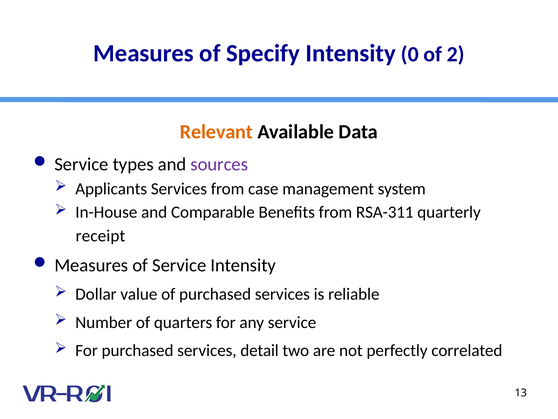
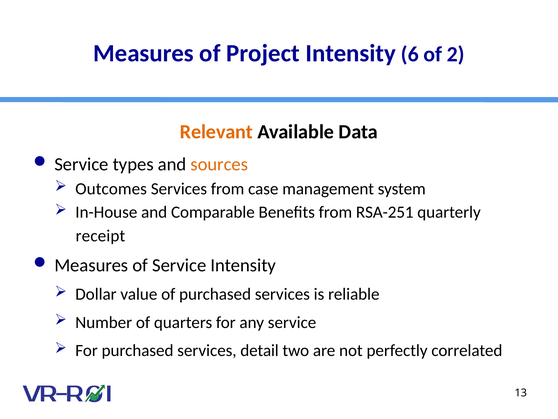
Specify: Specify -> Project (263, 53)
0: 0 -> 6 (410, 54)
sources colour: purple -> orange (219, 164)
Applicants: Applicants -> Outcomes (111, 189)
RSA-311: RSA-311 -> RSA-251 (385, 212)
